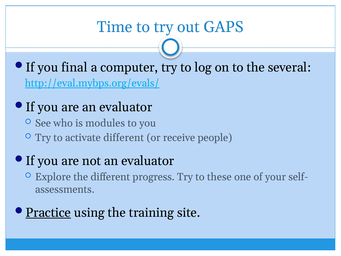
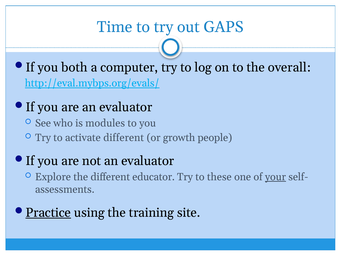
final: final -> both (74, 67)
several: several -> overall (289, 67)
receive: receive -> growth (179, 138)
progress: progress -> educator (154, 177)
your underline: none -> present (275, 177)
